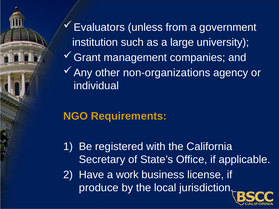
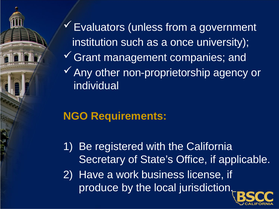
large: large -> once (182, 42)
non-organizations: non-organizations -> non-proprietorship (167, 73)
